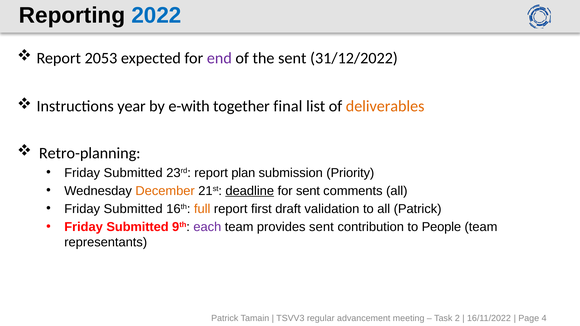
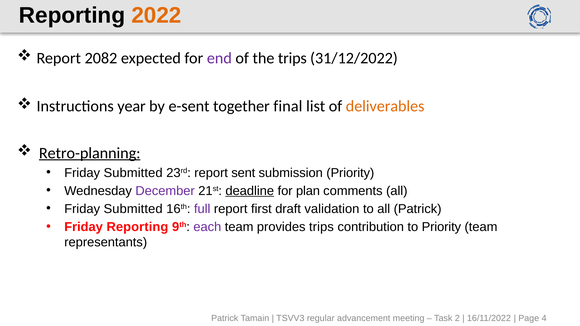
2022 colour: blue -> orange (156, 15)
2053: 2053 -> 2082 (101, 58)
the sent: sent -> trips (292, 58)
e-with: e-with -> e-sent (189, 106)
Retro-planning underline: none -> present (90, 153)
plan: plan -> sent (243, 173)
December colour: orange -> purple (165, 191)
for sent: sent -> plan (308, 191)
full colour: orange -> purple (202, 209)
Submitted: Submitted -> Reporting (137, 227)
provides sent: sent -> trips (321, 227)
to People: People -> Priority (441, 227)
